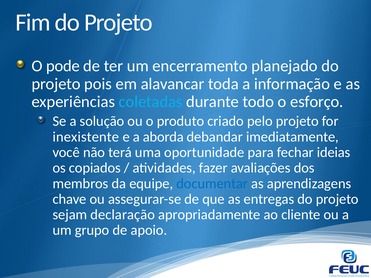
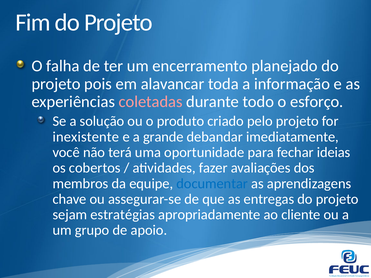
pode: pode -> falha (63, 66)
coletadas colour: light blue -> pink (151, 102)
aborda: aborda -> grande (163, 137)
copiados: copiados -> cobertos (95, 168)
declaração: declaração -> estratégias (123, 215)
